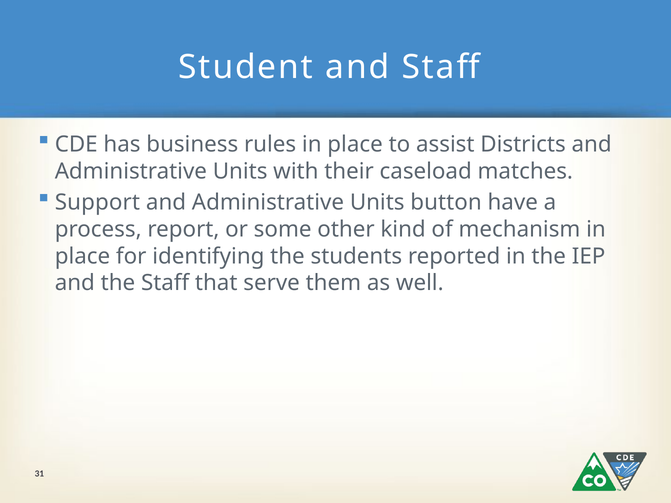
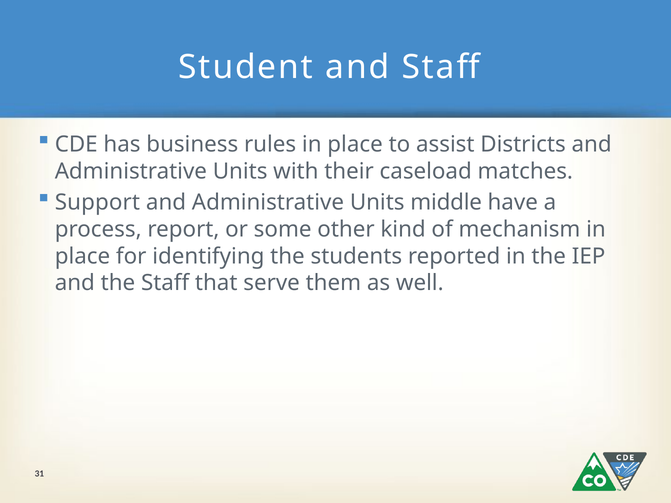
button: button -> middle (446, 203)
